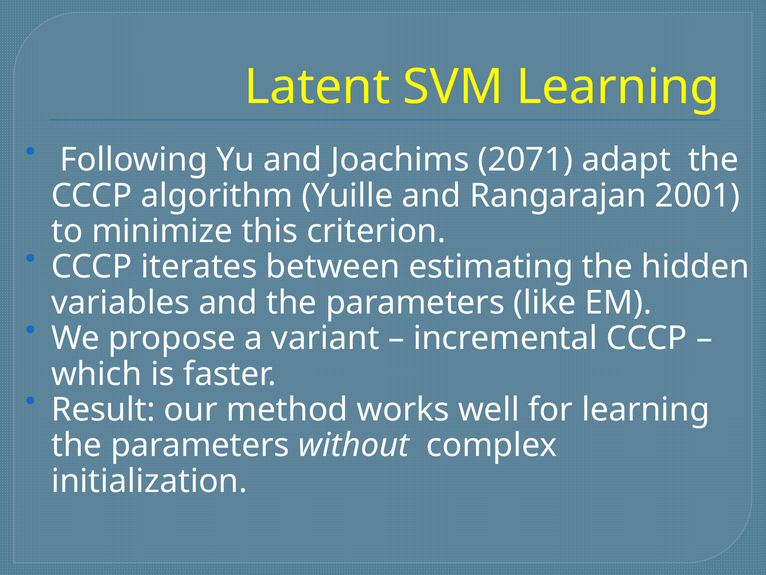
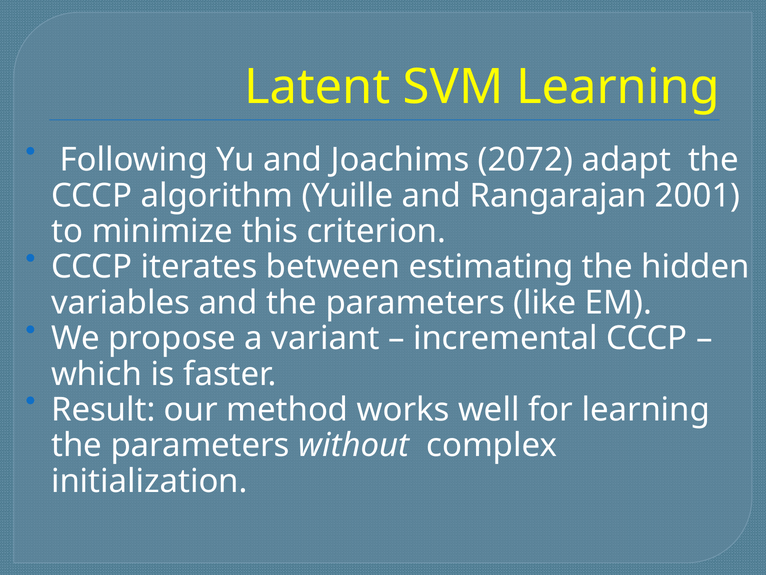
2071: 2071 -> 2072 (525, 160)
